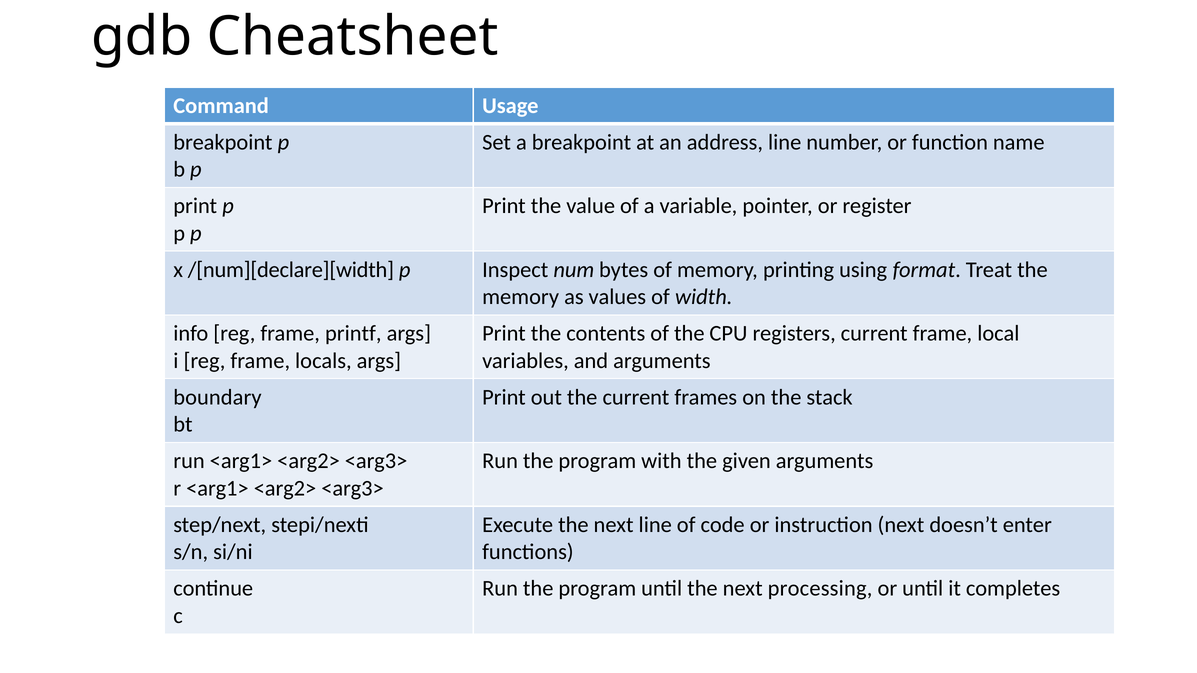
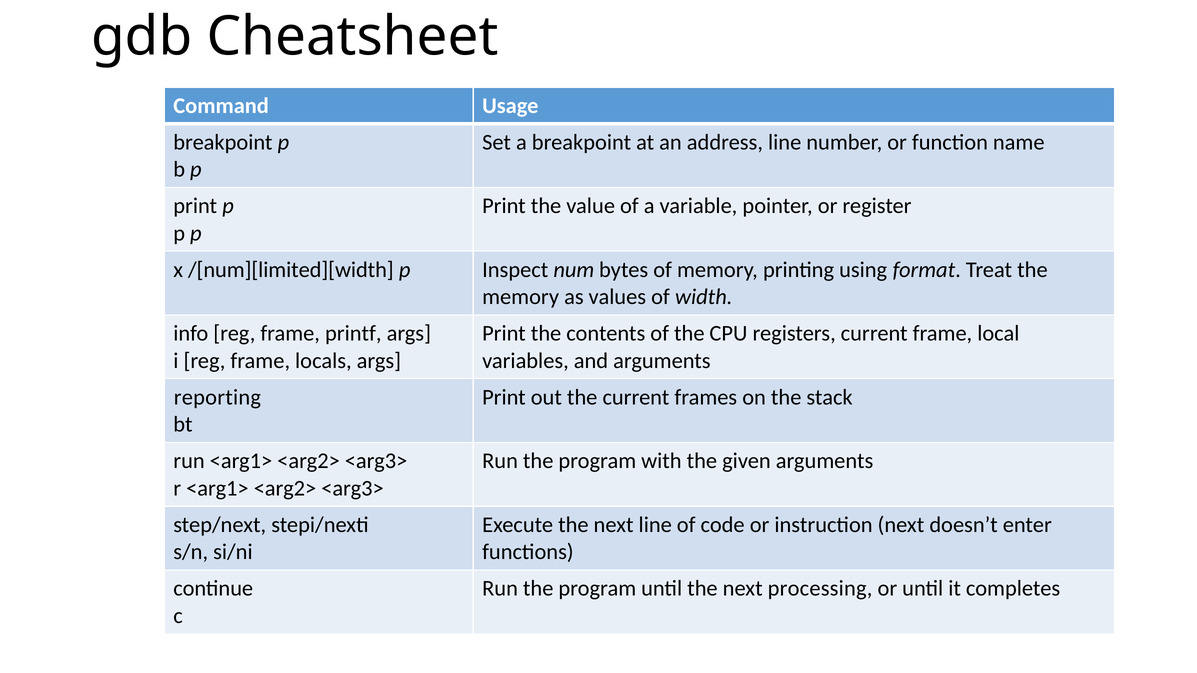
/[num][declare][width: /[num][declare][width -> /[num][limited][width (291, 270)
boundary: boundary -> reporting (217, 397)
